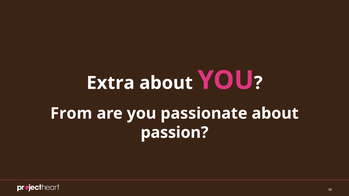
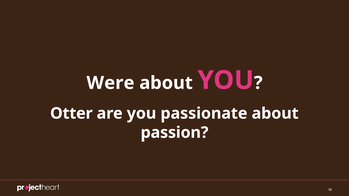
Extra: Extra -> Were (110, 83)
From: From -> Otter (71, 114)
